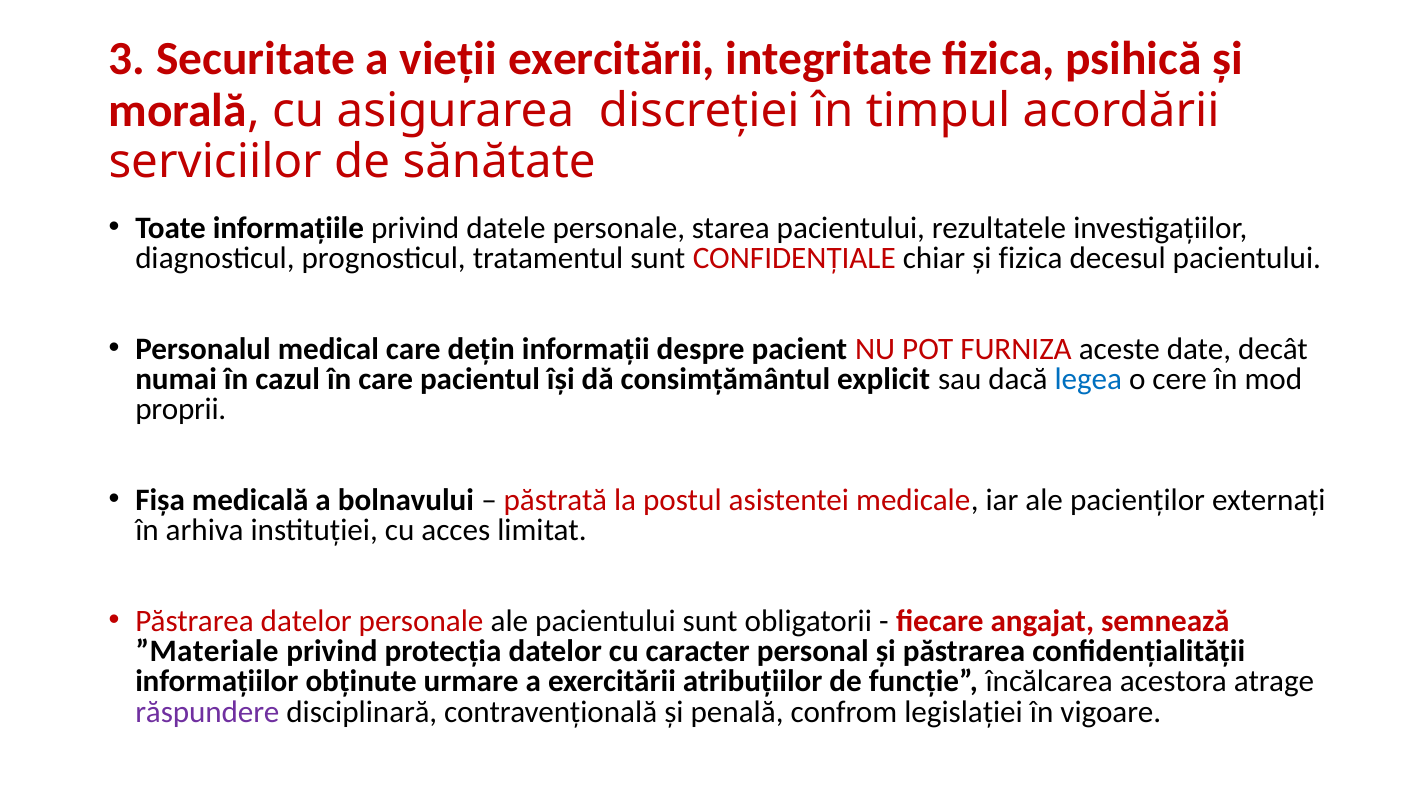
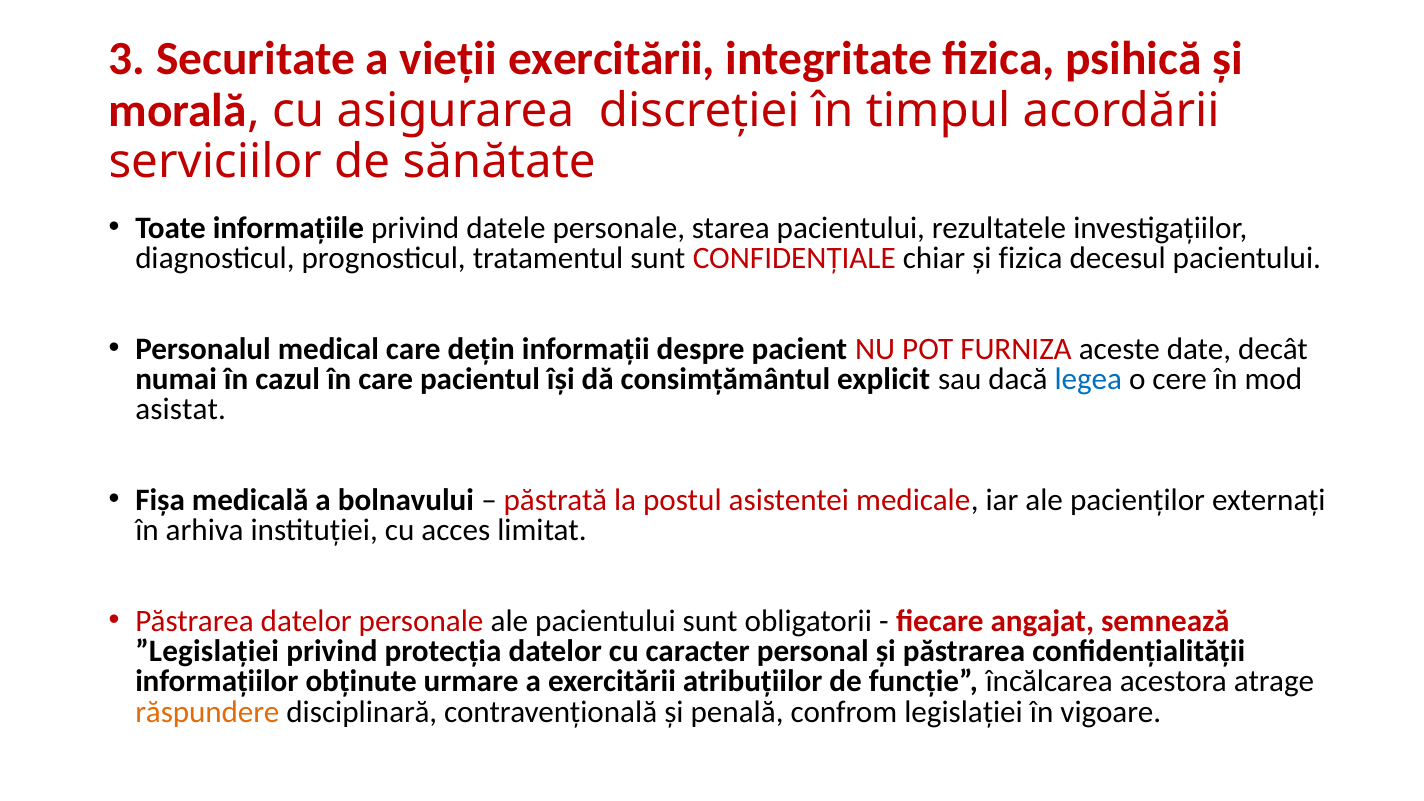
proprii: proprii -> asistat (181, 410)
”Materiale: ”Materiale -> ”Legislației (207, 651)
răspundere colour: purple -> orange (207, 712)
